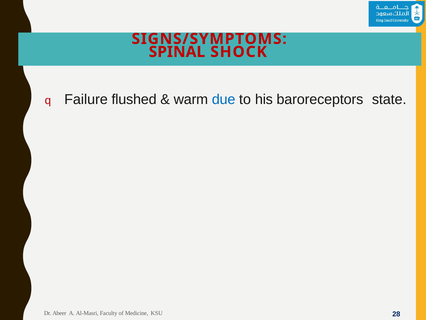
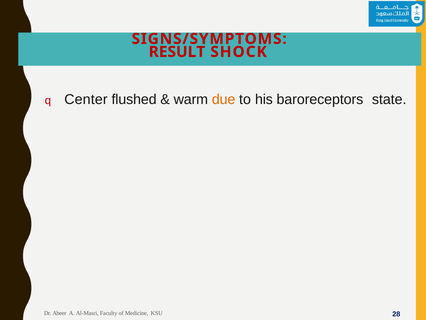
SPINAL: SPINAL -> RESULT (177, 52)
Failure: Failure -> Center (86, 99)
due colour: blue -> orange (224, 99)
